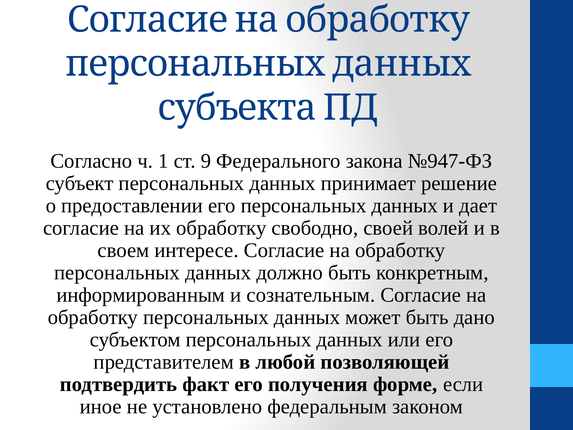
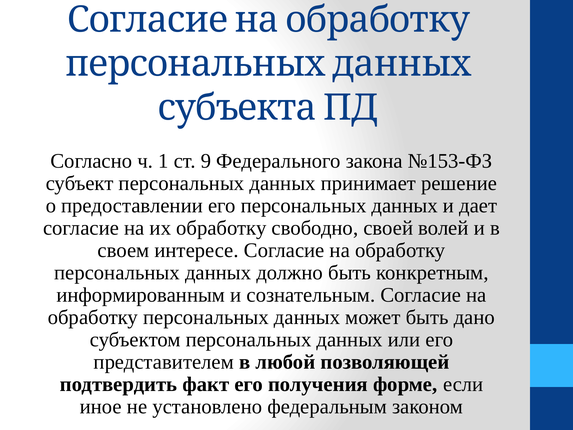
№947-ФЗ: №947-ФЗ -> №153-ФЗ (450, 161)
